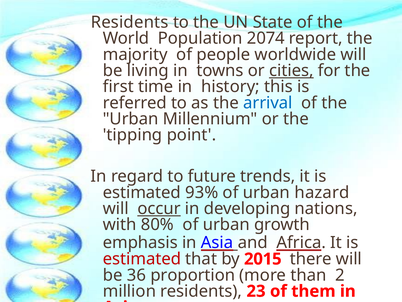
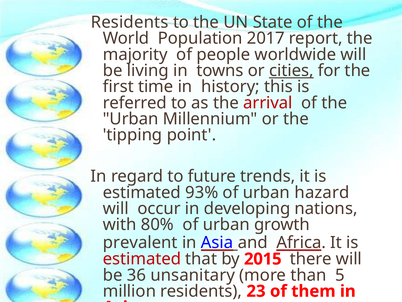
2074: 2074 -> 2017 (266, 38)
arrival colour: blue -> red (268, 103)
occur underline: present -> none (159, 208)
emphasis: emphasis -> prevalent (140, 242)
proportion: proportion -> unsanitary (193, 275)
2: 2 -> 5 (340, 275)
